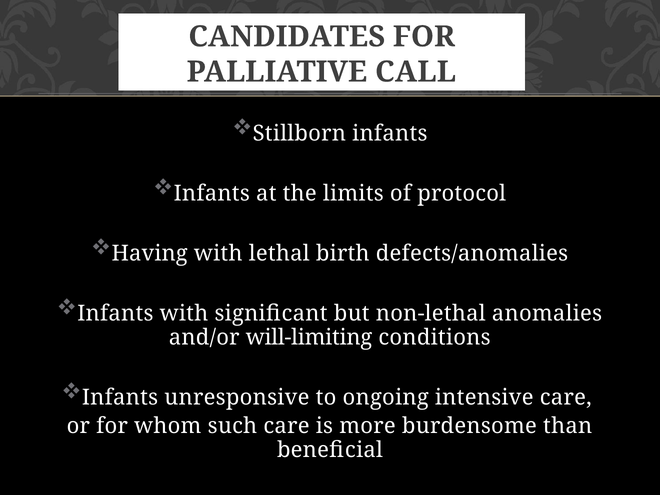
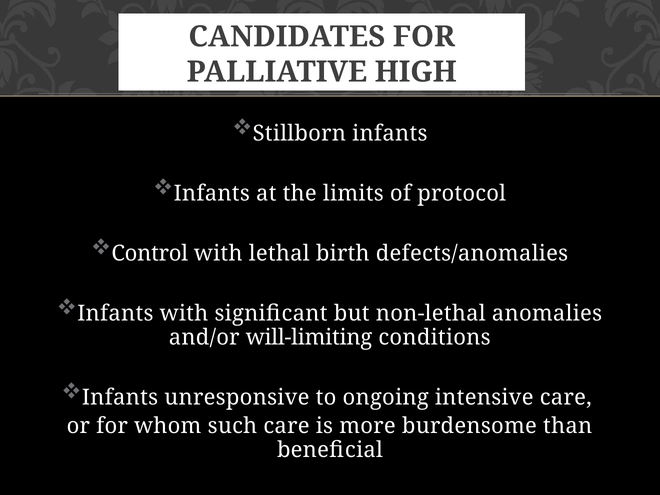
CALL: CALL -> HIGH (416, 72)
Having: Having -> Control (150, 254)
